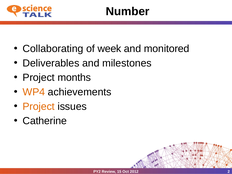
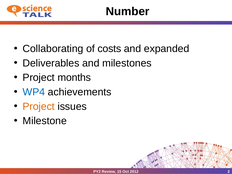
week: week -> costs (109, 49)
monitored: monitored -> expanded (167, 49)
WP4 colour: orange -> blue (34, 92)
Catherine: Catherine -> Milestone (45, 121)
